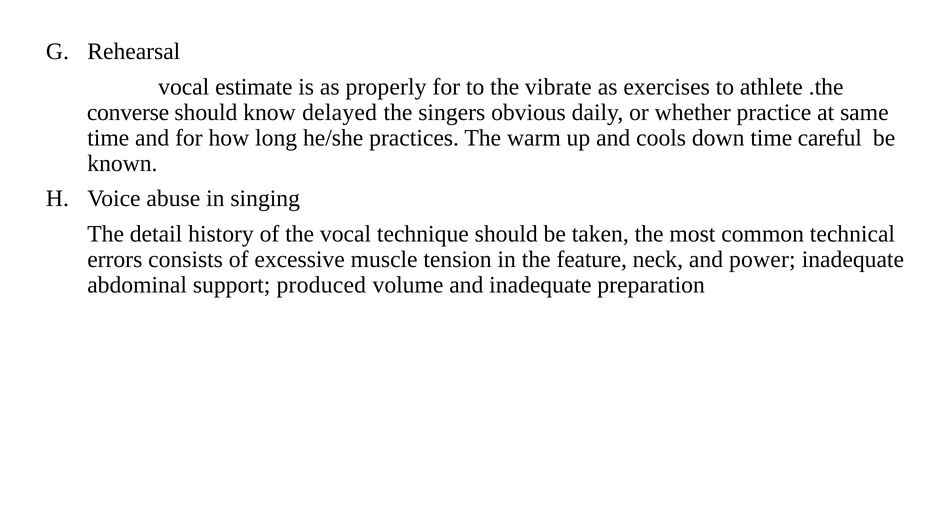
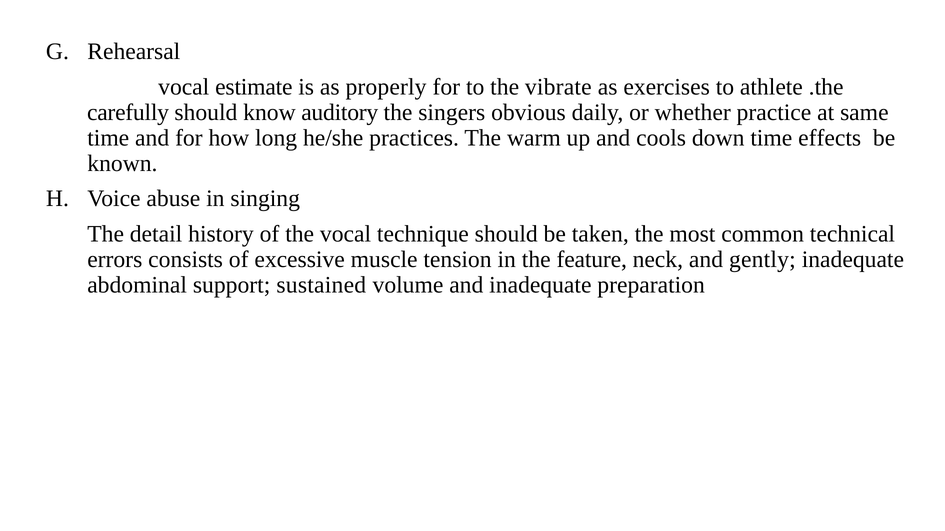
converse: converse -> carefully (128, 112)
delayed: delayed -> auditory (340, 112)
careful: careful -> effects (830, 138)
power: power -> gently (762, 260)
produced: produced -> sustained (321, 285)
